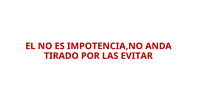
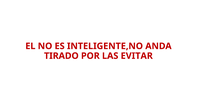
IMPOTENCIA,NO: IMPOTENCIA,NO -> INTELIGENTE,NO (105, 46)
